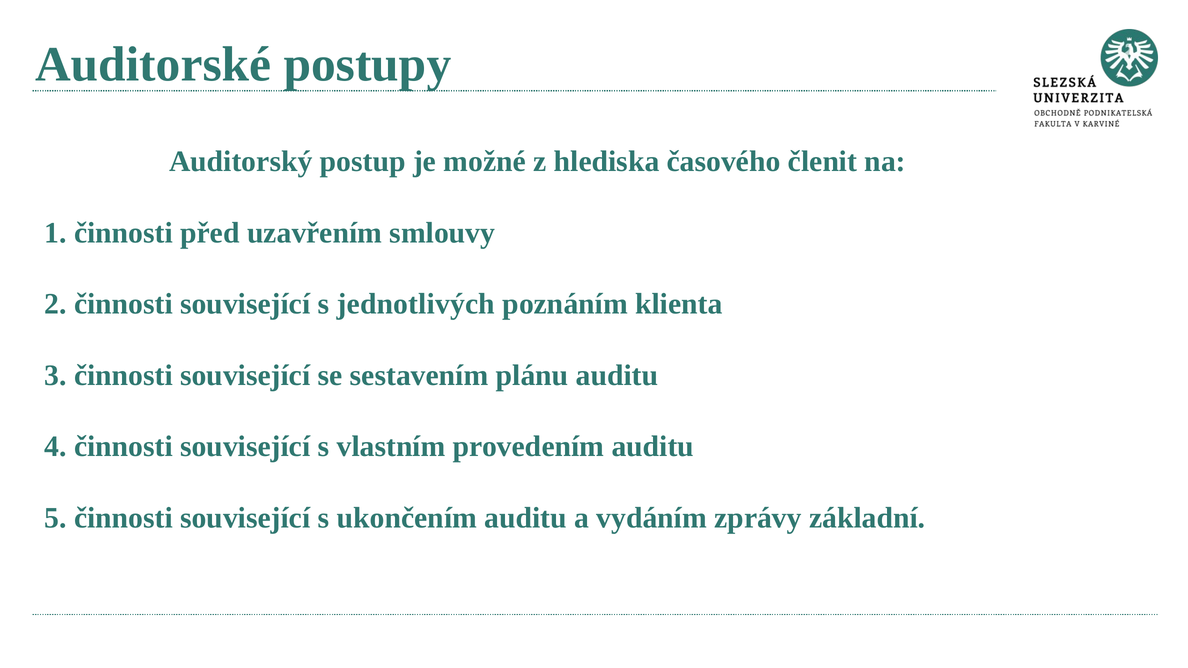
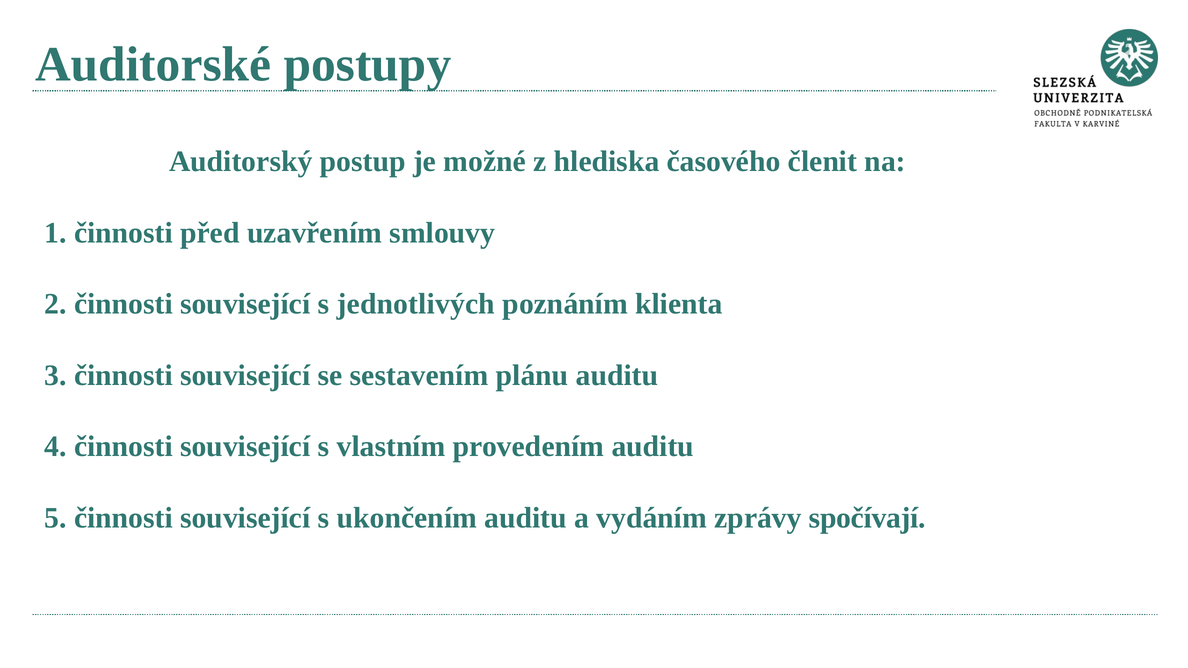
základní: základní -> spočívají (867, 518)
